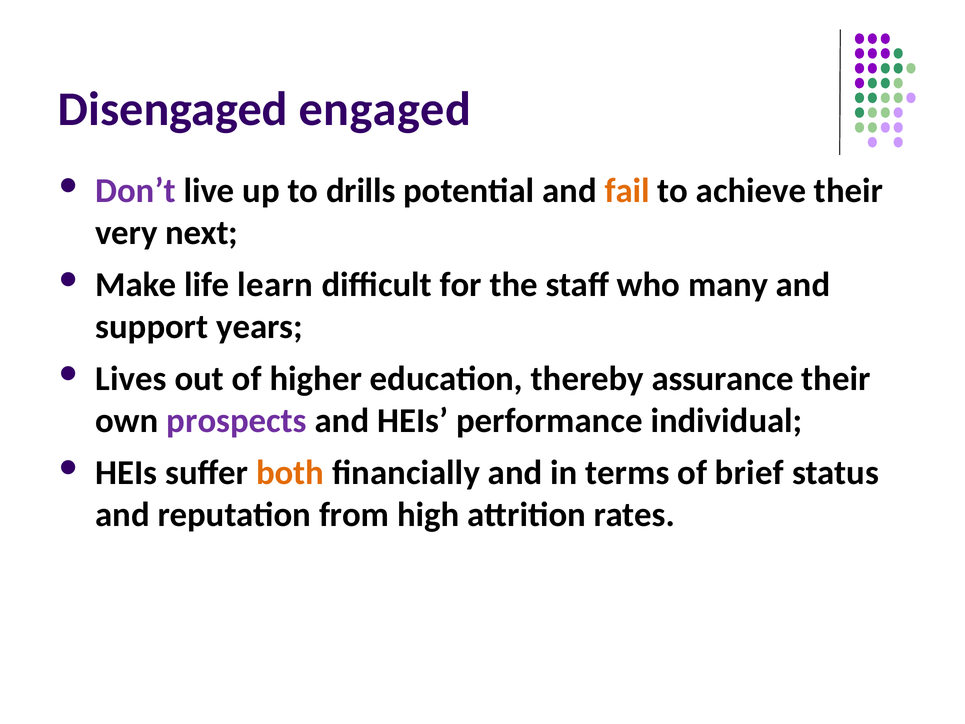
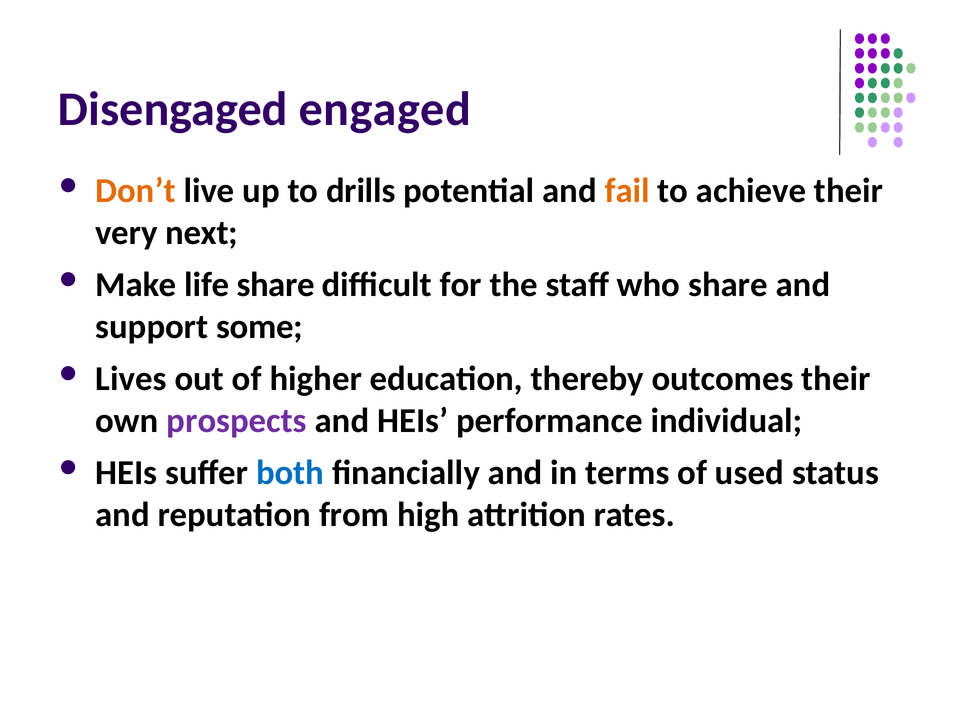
Don’t colour: purple -> orange (135, 191)
life learn: learn -> share (276, 285)
who many: many -> share (728, 285)
years: years -> some (260, 326)
assurance: assurance -> outcomes (723, 379)
both colour: orange -> blue (290, 473)
brief: brief -> used (750, 473)
